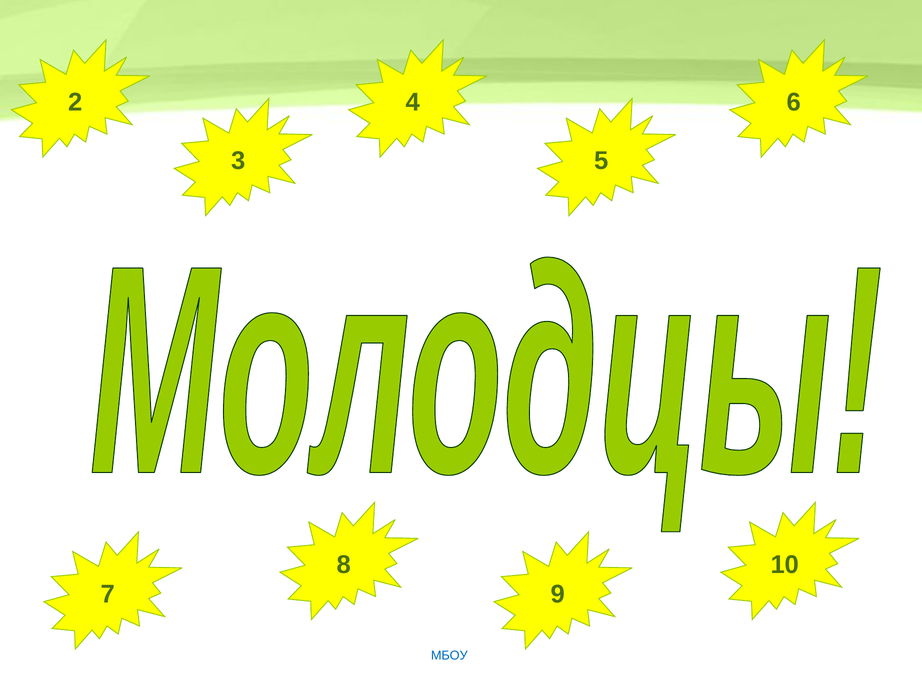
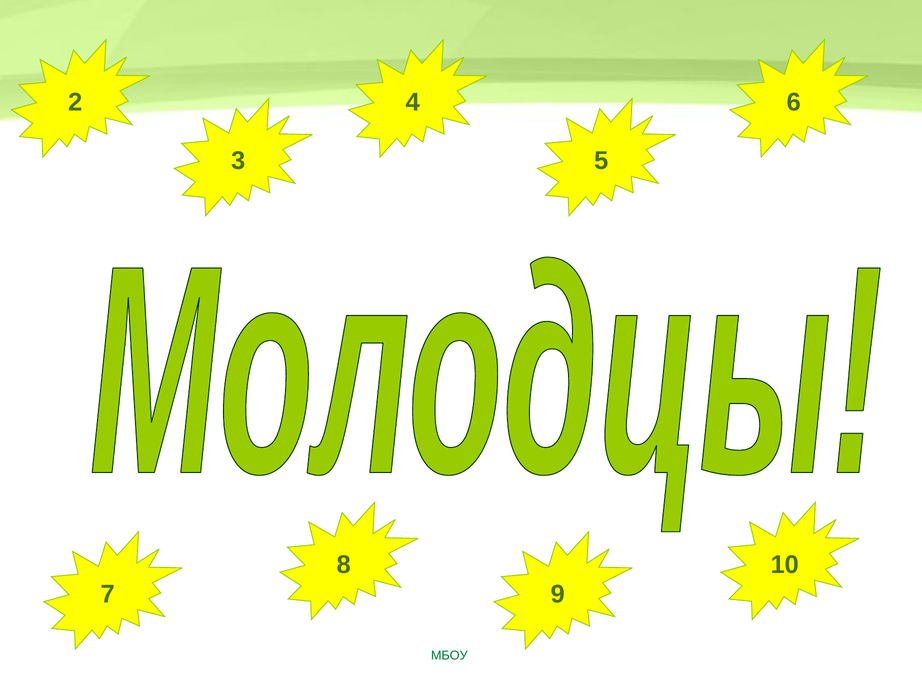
МБОУ colour: blue -> green (449, 655)
